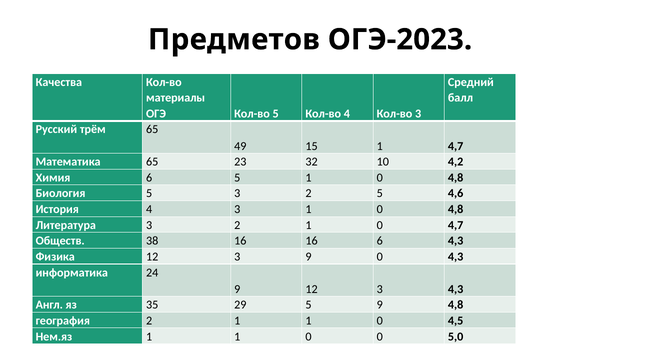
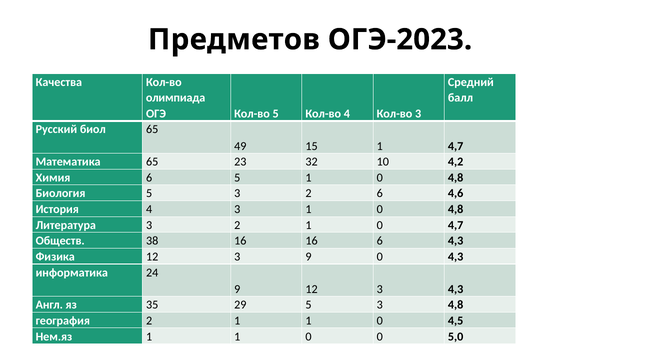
материалы: материалы -> олимпиада (176, 98)
трём: трём -> биол (93, 129)
2 5: 5 -> 6 (380, 193)
29 5 9: 9 -> 3 (380, 305)
